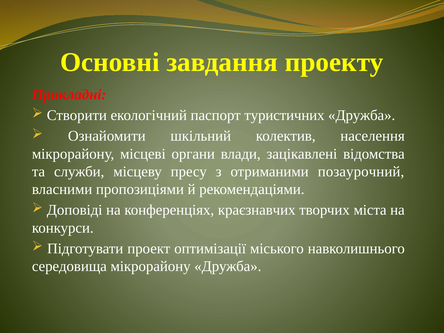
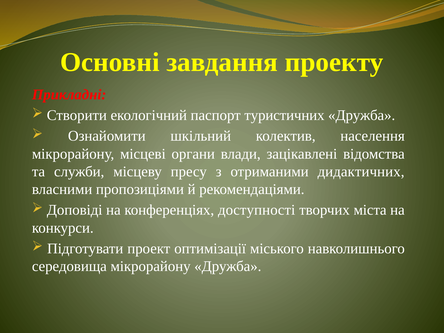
позаурочний: позаурочний -> дидактичних (361, 172)
краєзнавчих: краєзнавчих -> доступності (257, 210)
